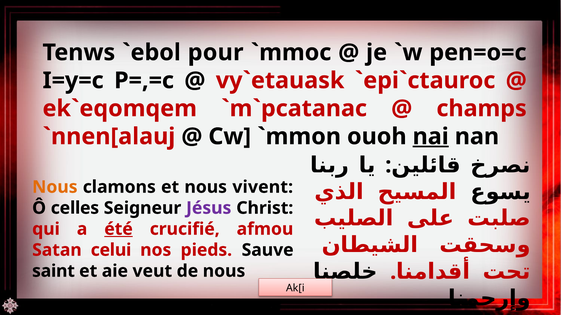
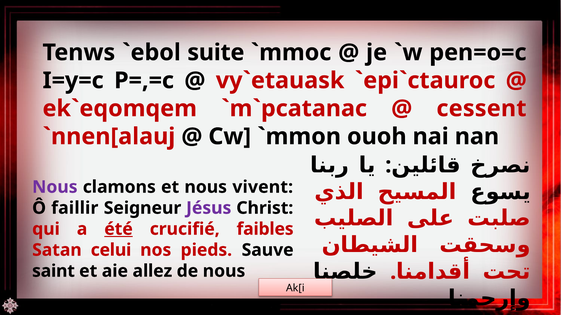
pour: pour -> suite (216, 53)
champs: champs -> cessent (481, 109)
nai underline: present -> none (431, 137)
Nous colour: orange -> purple (55, 187)
celles: celles -> faillir (75, 208)
afmou: afmou -> faibles (265, 229)
veut: veut -> allez (152, 271)
